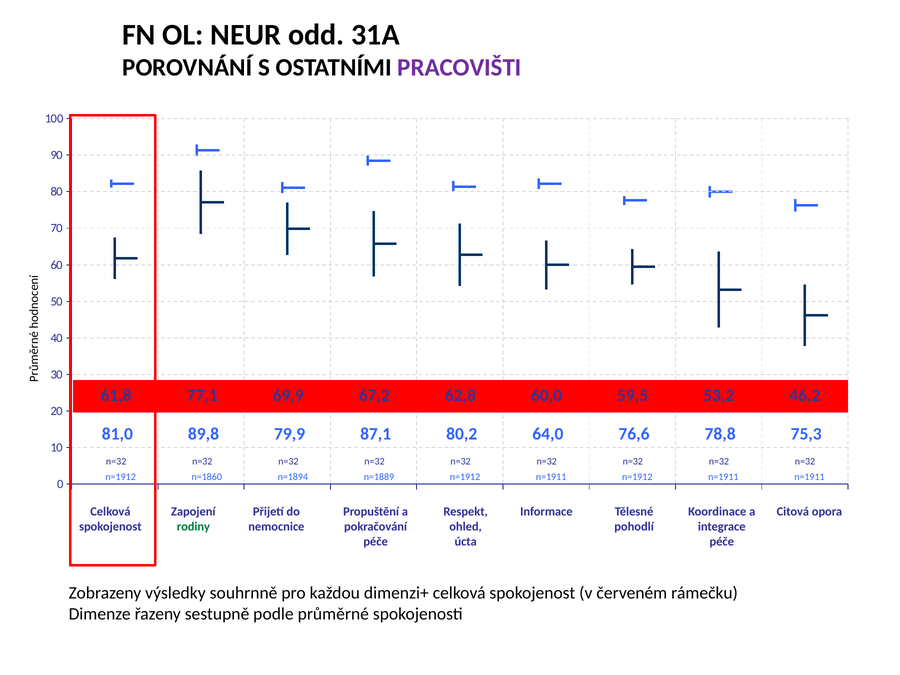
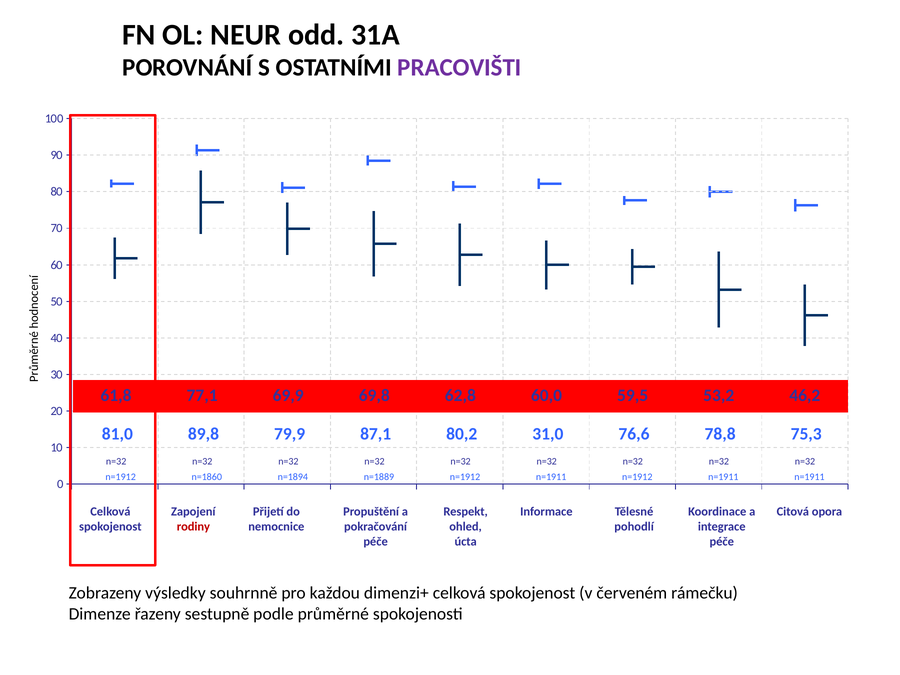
67,2: 67,2 -> 69,8 (374, 395)
64,0: 64,0 -> 31,0 (548, 434)
rodiny colour: green -> red (193, 527)
